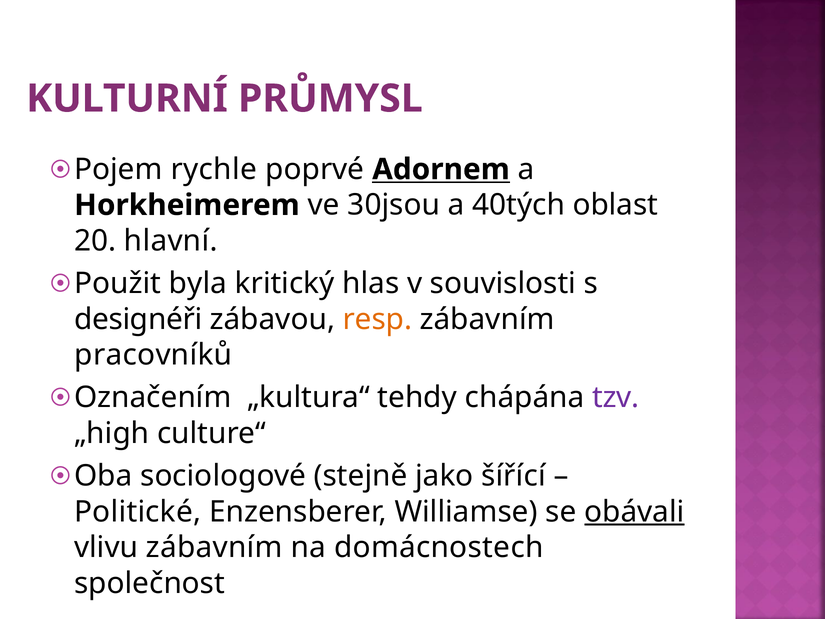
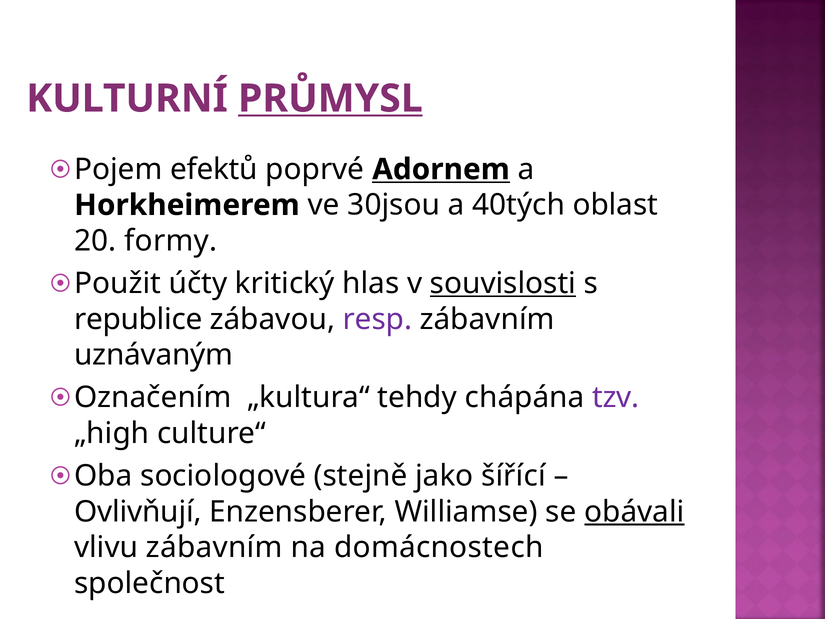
PRŮMYSL underline: none -> present (330, 99)
rychle: rychle -> efektů (214, 169)
hlavní: hlavní -> formy (171, 241)
byla: byla -> účty (198, 283)
souvislosti underline: none -> present (503, 283)
designéři: designéři -> republice (138, 319)
resp colour: orange -> purple (377, 319)
pracovníků: pracovníků -> uznávaným (154, 355)
Politické: Politické -> Ovlivňují (138, 512)
